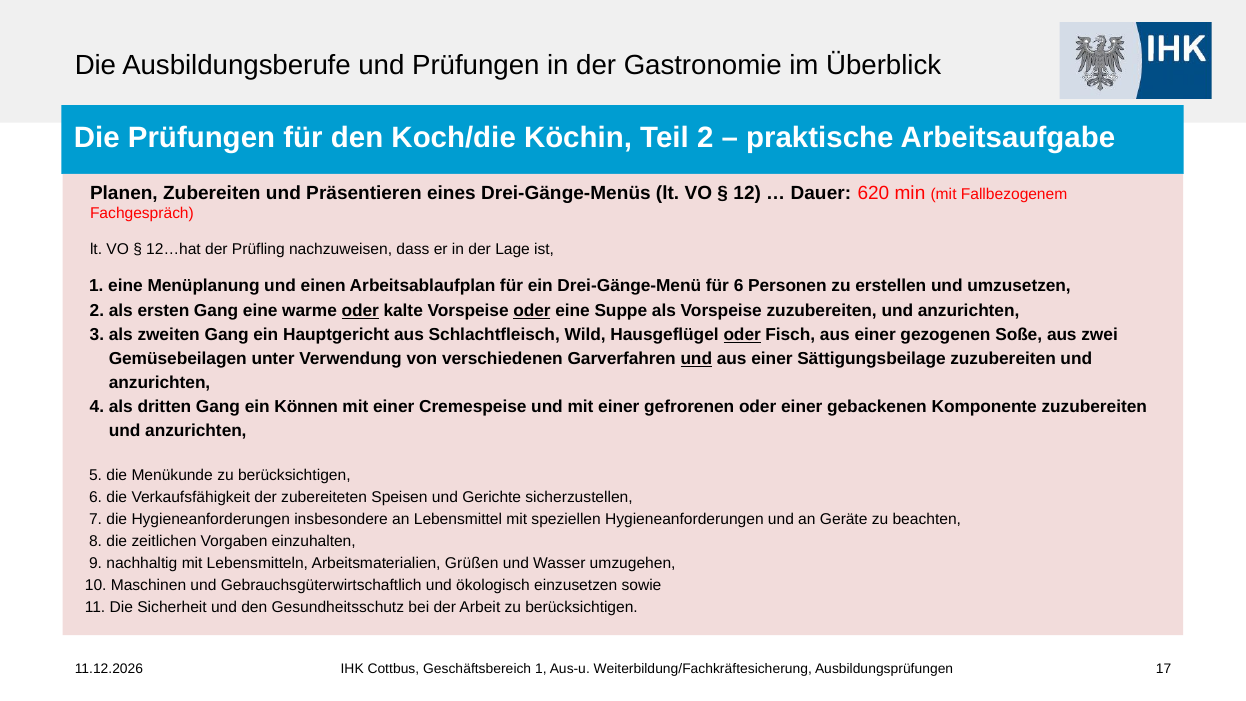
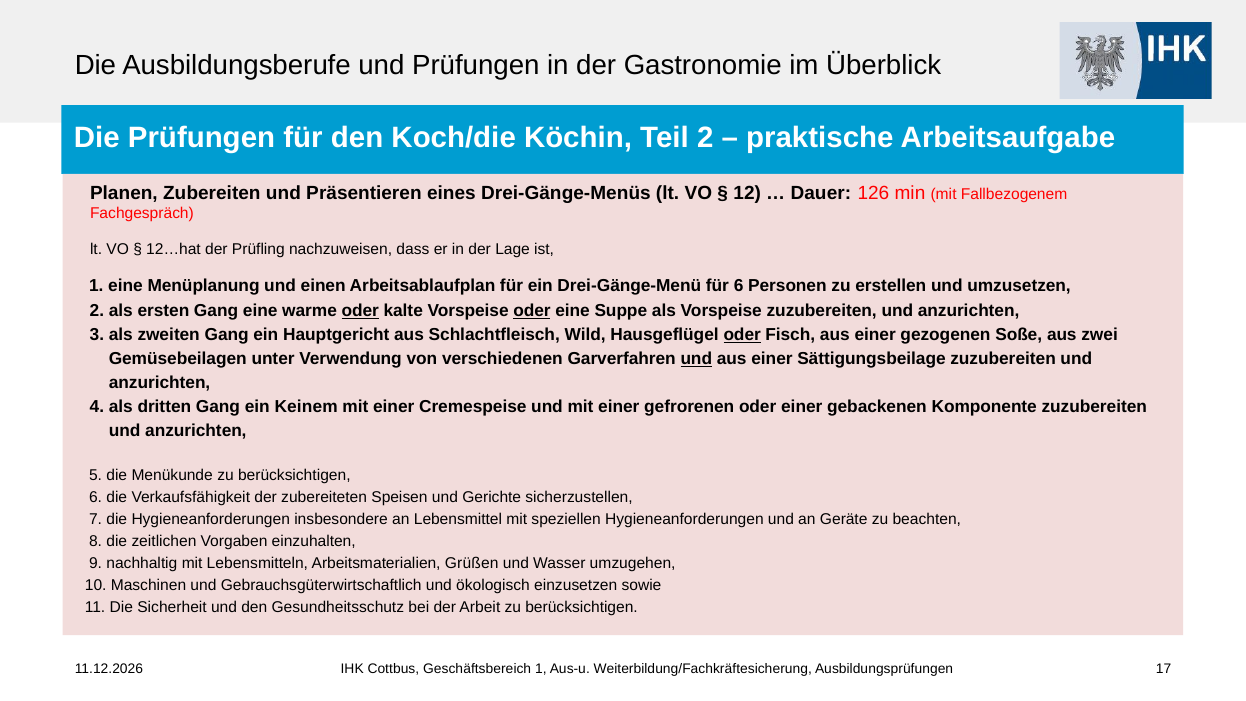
620: 620 -> 126 (873, 193)
Können: Können -> Keinem (306, 407)
